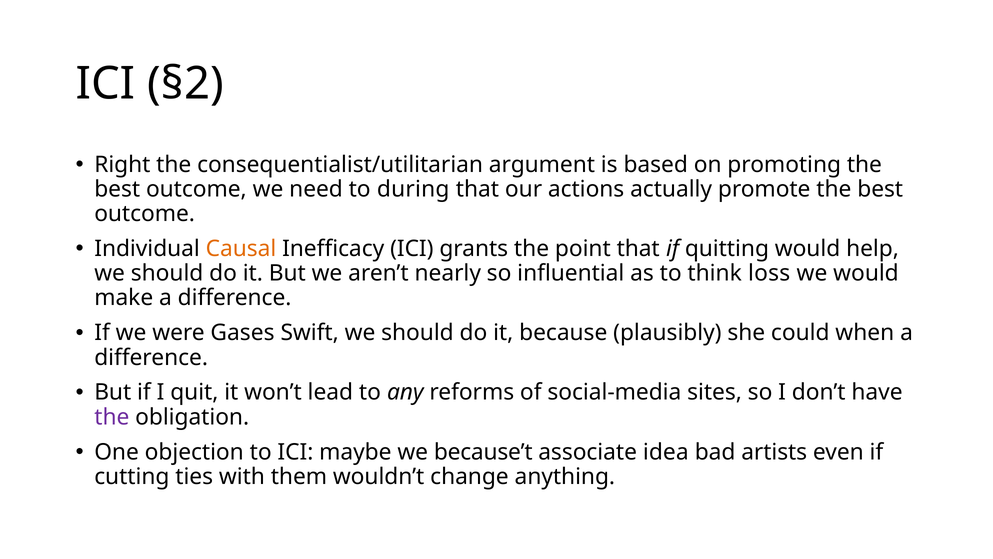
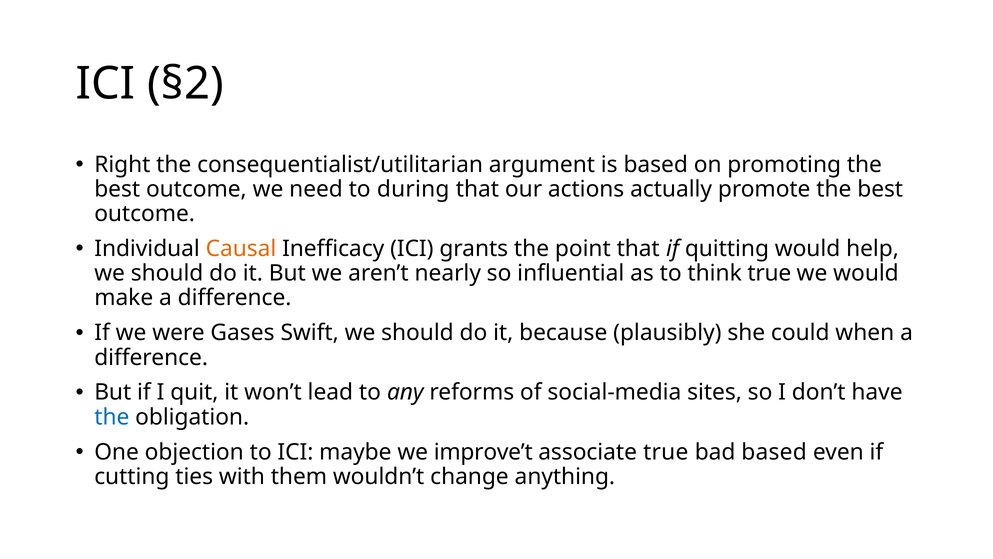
think loss: loss -> true (769, 273)
the colour: purple -> blue (112, 417)
because’t: because’t -> improve’t (483, 452)
associate idea: idea -> true (666, 452)
bad artists: artists -> based (774, 452)
